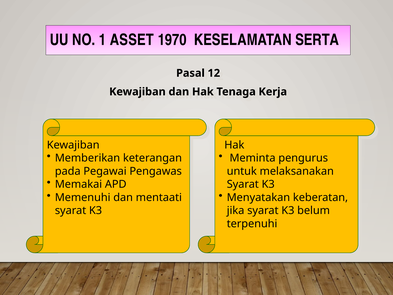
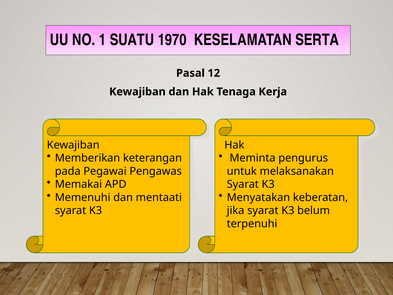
ASSET: ASSET -> SUATU (132, 40)
